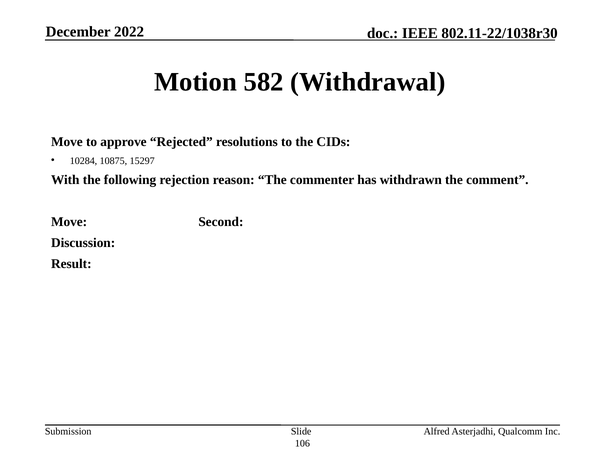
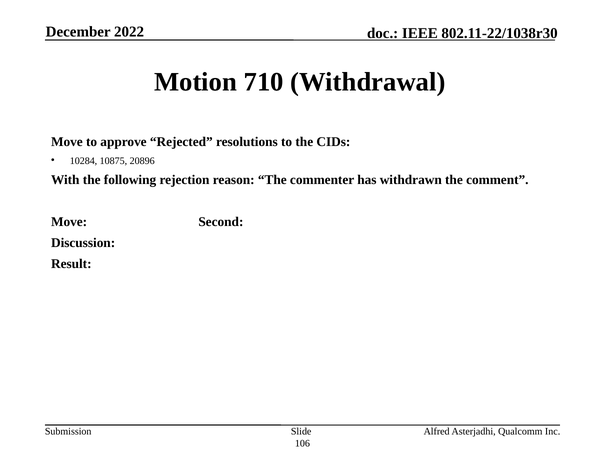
582: 582 -> 710 (264, 82)
15297: 15297 -> 20896 (142, 161)
